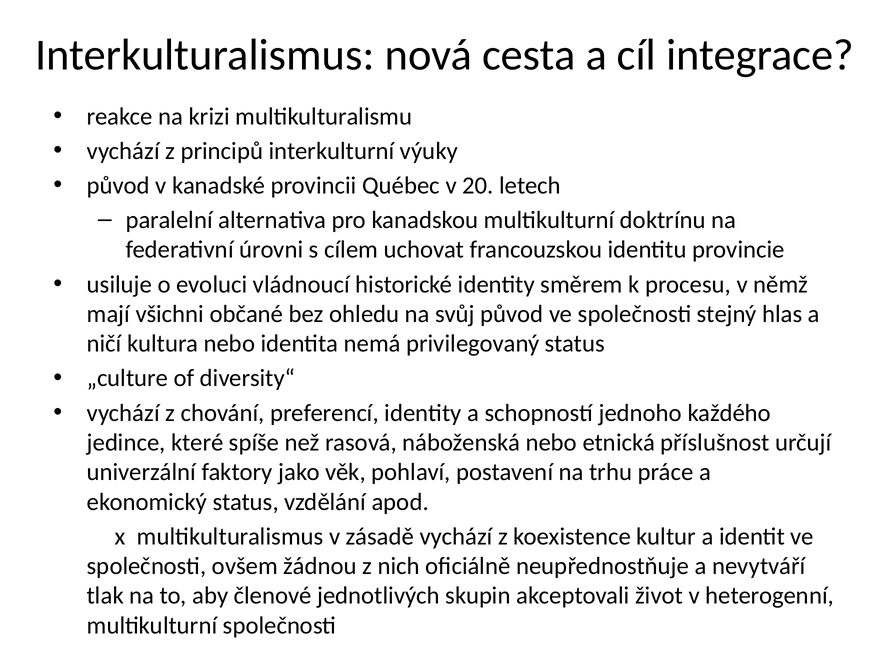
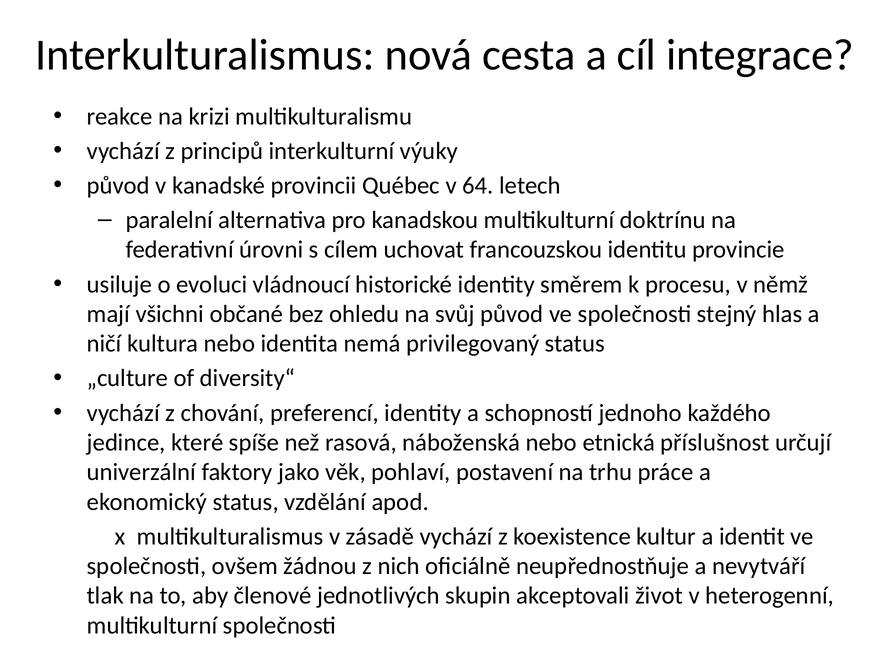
20: 20 -> 64 (478, 186)
